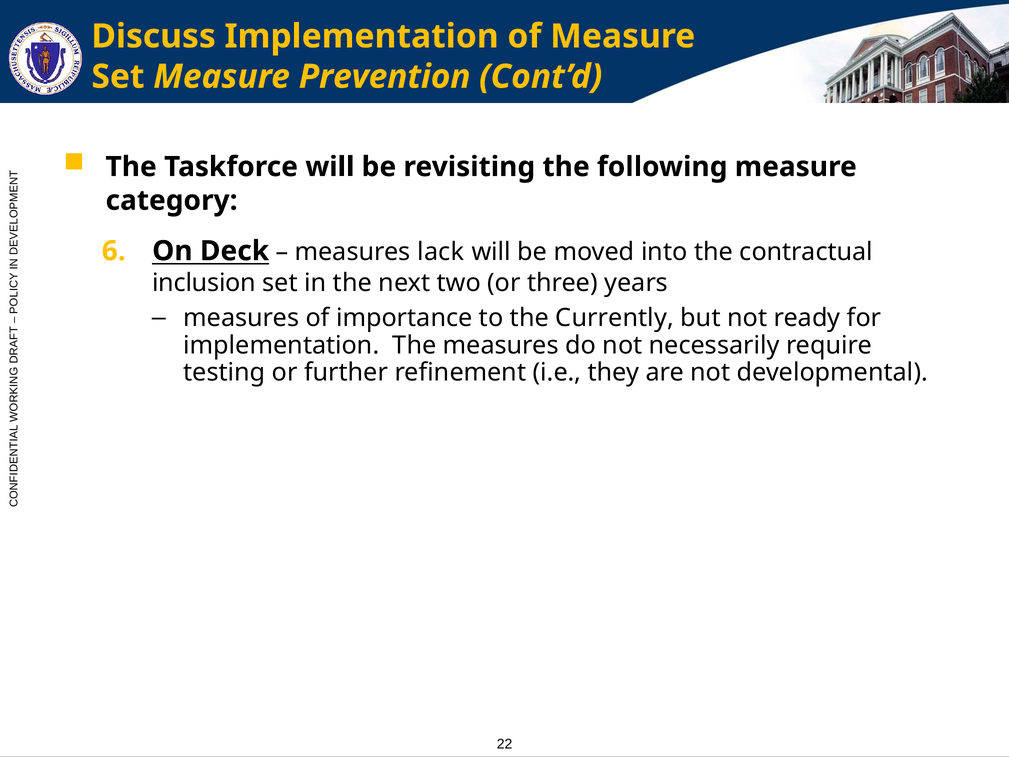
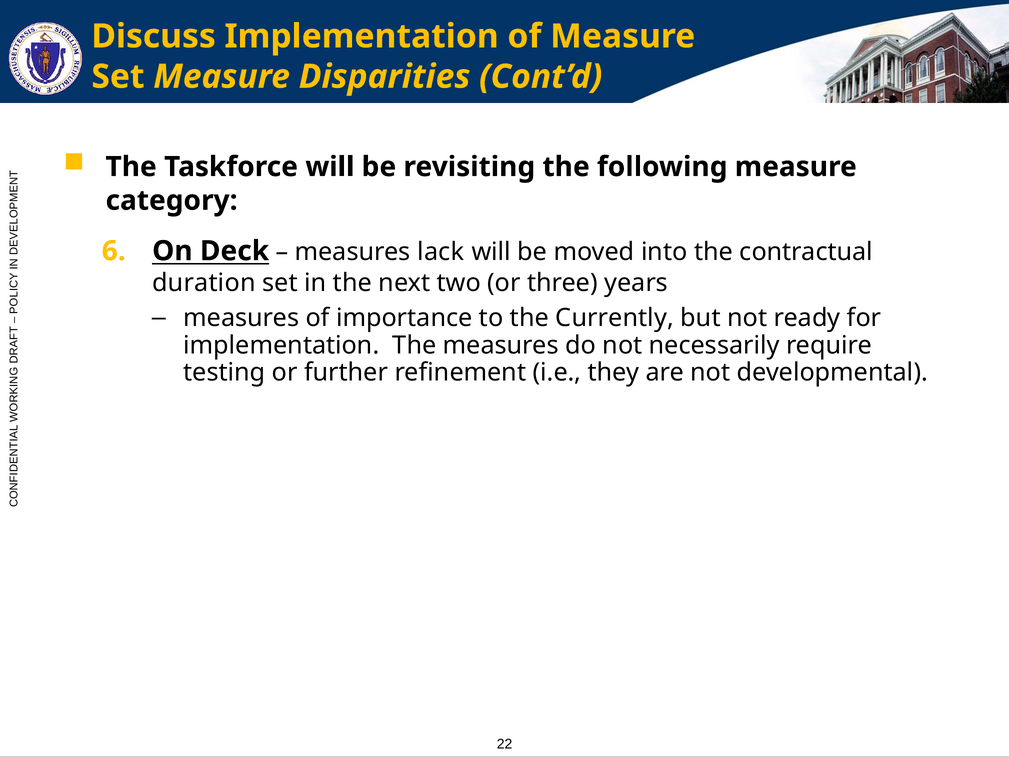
Prevention: Prevention -> Disparities (385, 77)
inclusion: inclusion -> duration (204, 283)
